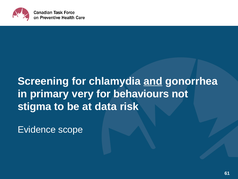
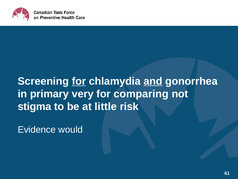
for underline: none -> present (79, 81)
behaviours: behaviours -> comparing (141, 94)
data: data -> little (106, 106)
scope: scope -> would (71, 129)
